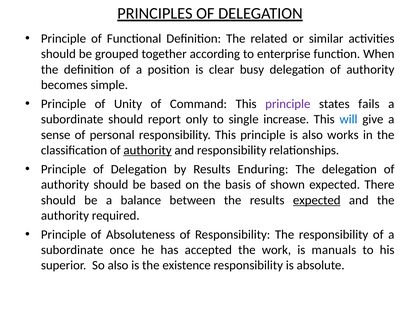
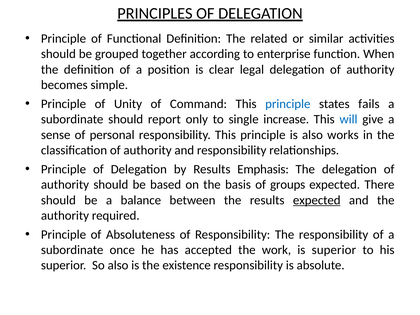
busy: busy -> legal (252, 69)
principle colour: purple -> blue (288, 104)
authority underline: present -> none (148, 150)
Enduring: Enduring -> Emphasis (263, 169)
shown: shown -> groups (288, 185)
is manuals: manuals -> superior (334, 250)
